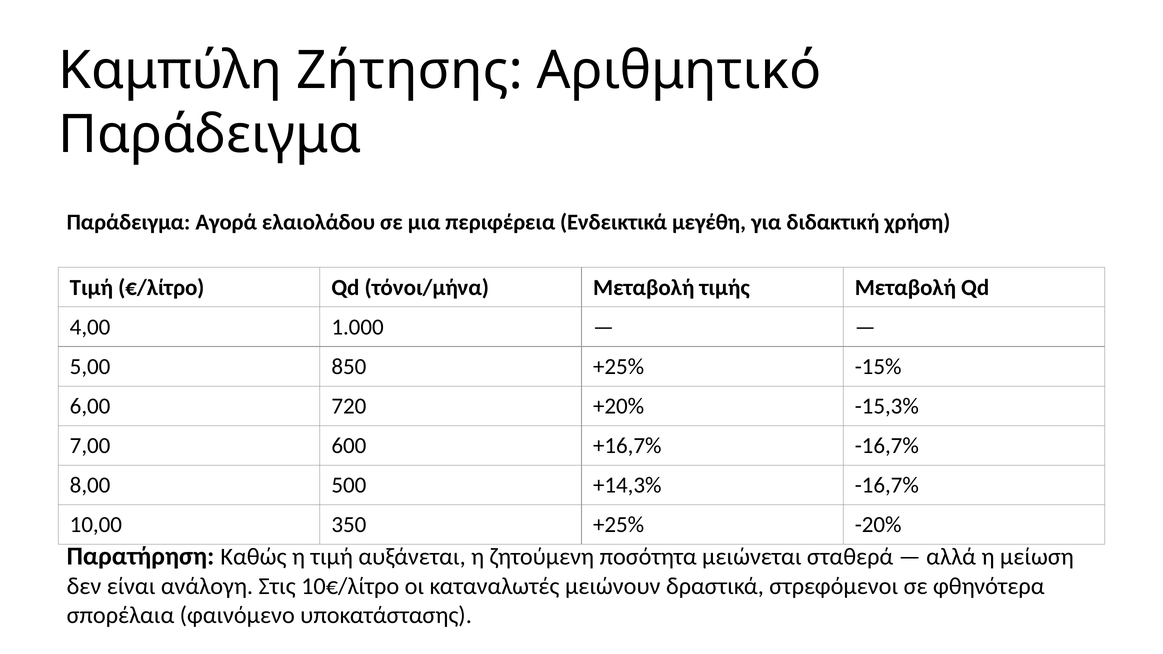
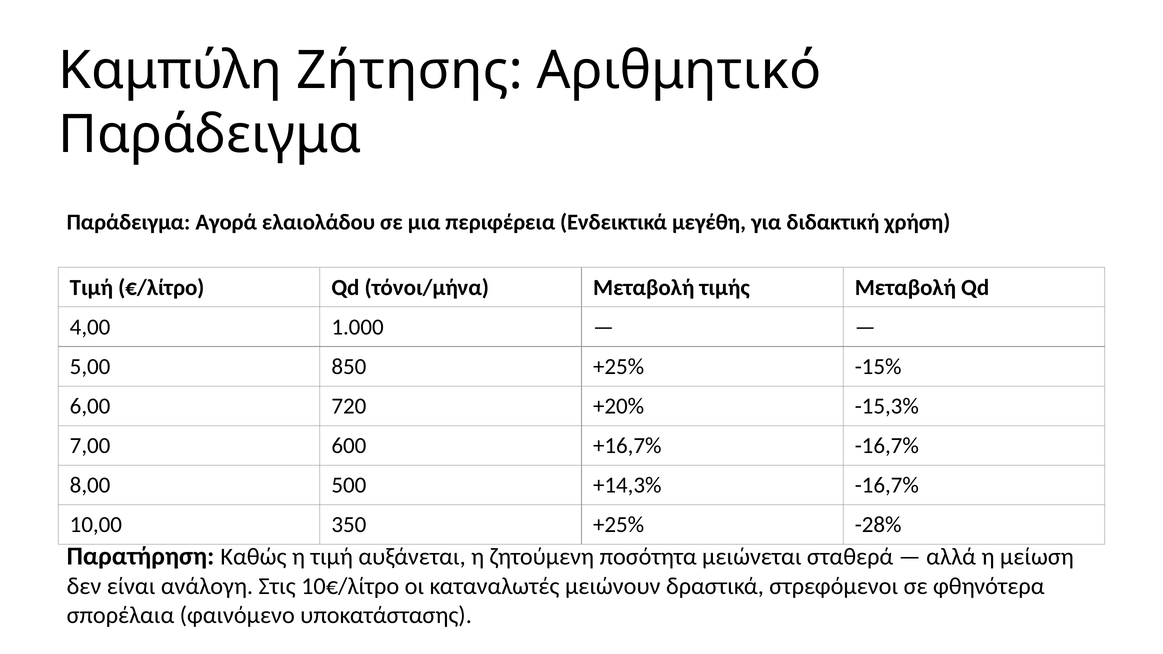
-20%: -20% -> -28% (878, 525)
